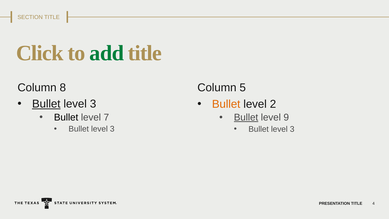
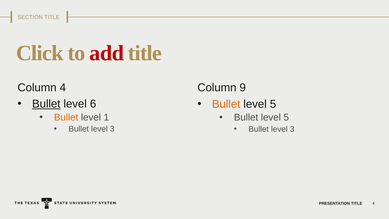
add colour: green -> red (107, 53)
Column 8: 8 -> 4 (63, 88)
5: 5 -> 9 (243, 88)
3: 3 -> 6 (93, 104)
2: 2 -> 5 (273, 104)
Bullet colour: black -> orange (66, 117)
7: 7 -> 1 (106, 117)
Bullet underline: present -> none (246, 117)
9: 9 -> 5 (286, 117)
